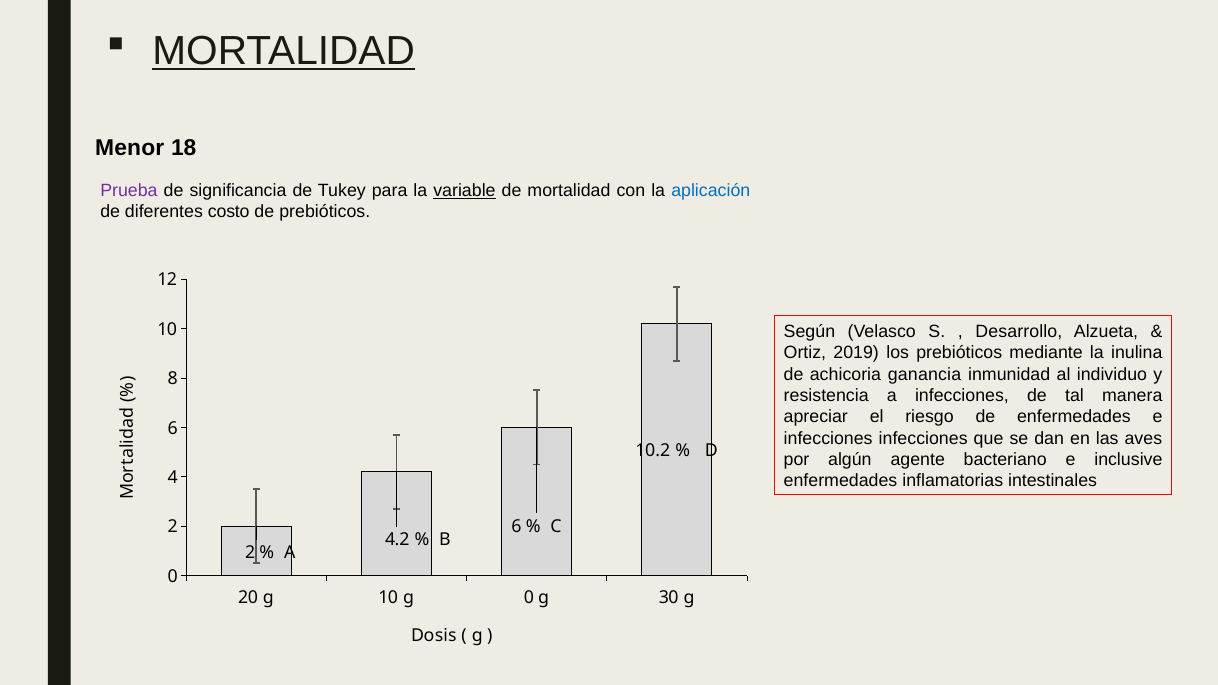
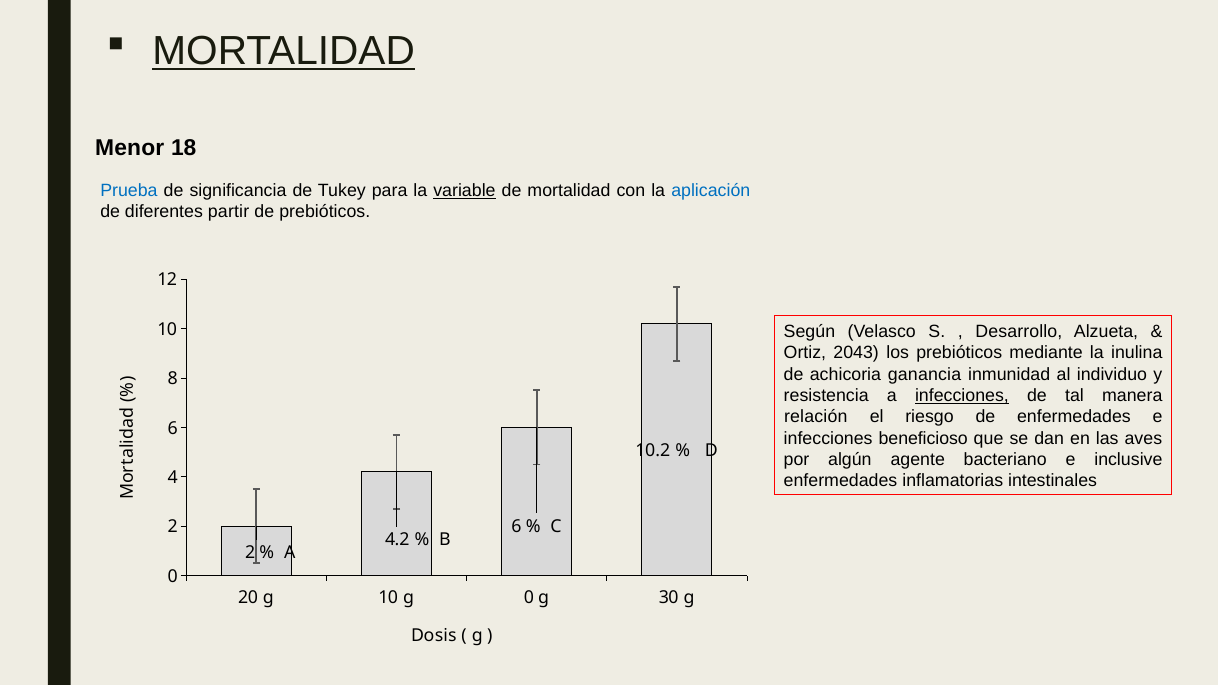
Prueba colour: purple -> blue (129, 191)
costo: costo -> partir (229, 212)
2019: 2019 -> 2043 (856, 353)
infecciones underline: none -> present (962, 396)
apreciar: apreciar -> relación (816, 417)
infecciones infecciones: infecciones -> beneficioso (923, 438)
